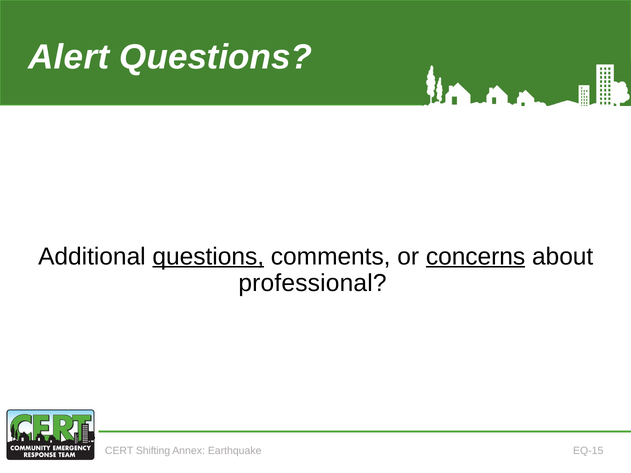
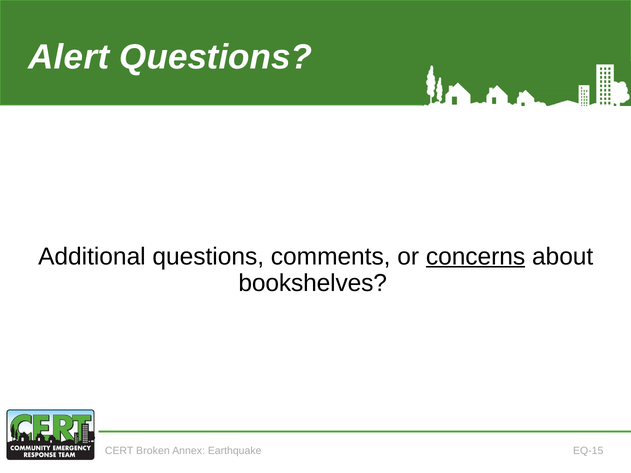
questions underline: present -> none (208, 257)
professional: professional -> bookshelves (313, 283)
Shifting: Shifting -> Broken (153, 451)
